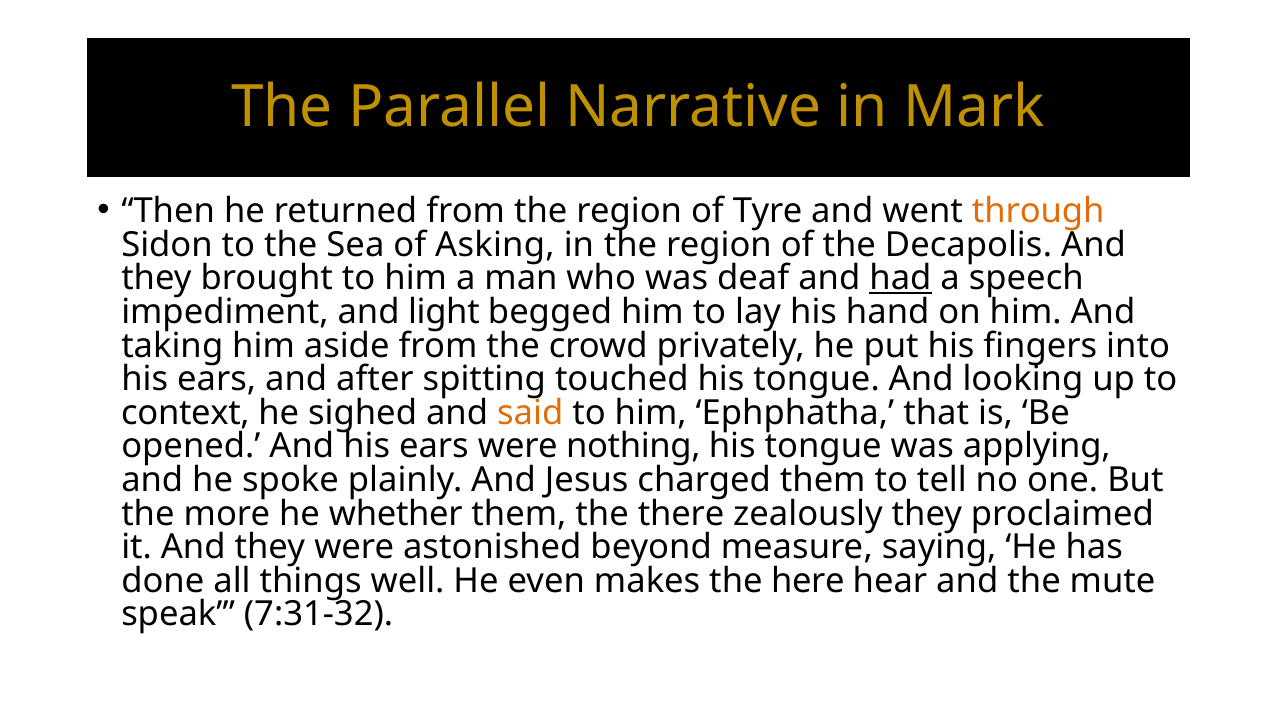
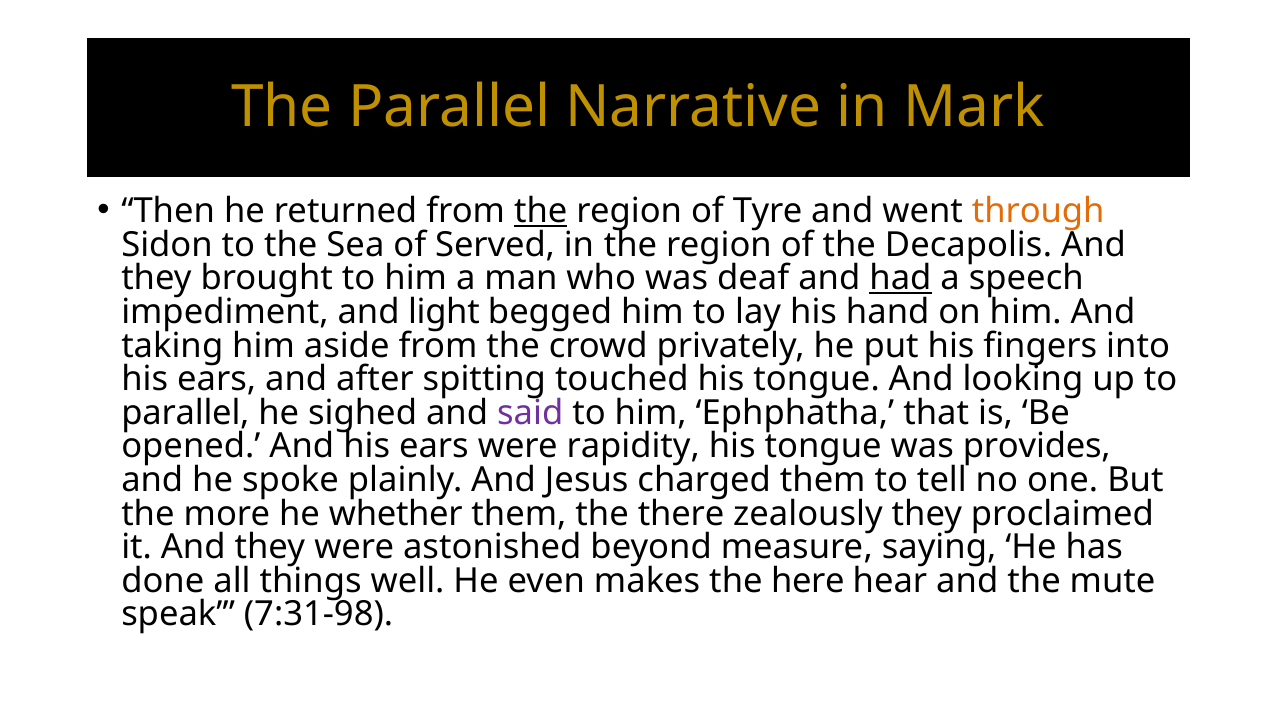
the underline: none -> present (541, 211)
Asking: Asking -> Served (495, 245)
context: context -> parallel (185, 413)
said colour: orange -> purple (530, 413)
nothing: nothing -> rapidity (633, 447)
applying: applying -> provides (1037, 447)
7:31-32: 7:31-32 -> 7:31-98 (319, 615)
